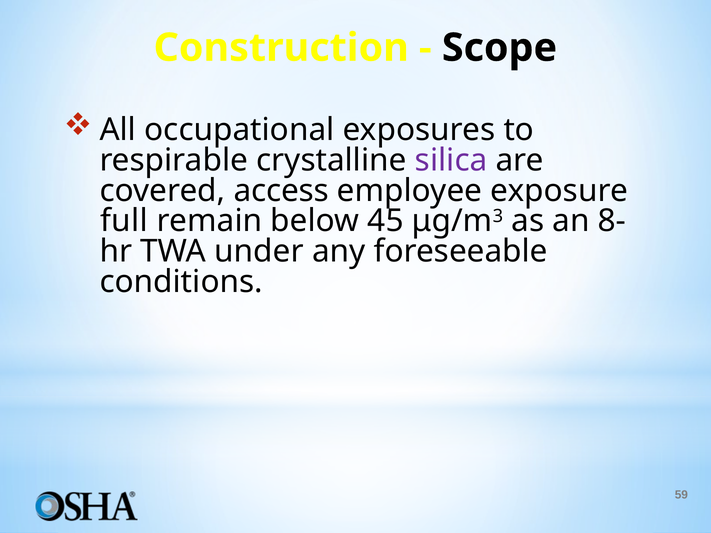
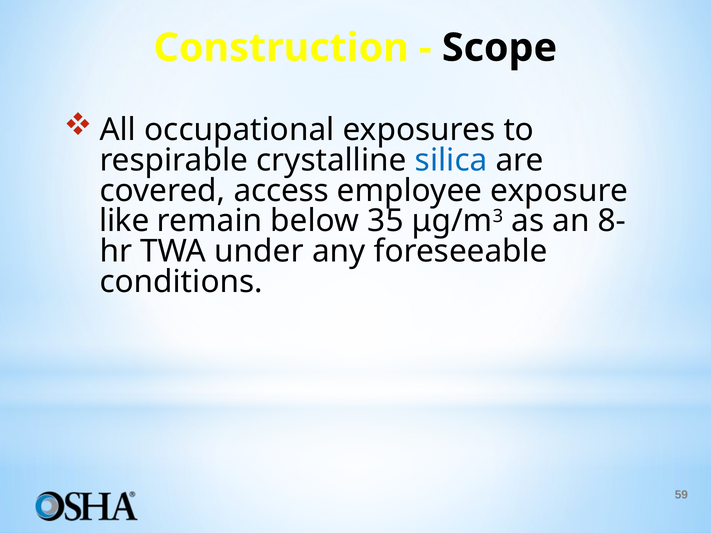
silica colour: purple -> blue (451, 160)
full: full -> like (124, 221)
45: 45 -> 35 (386, 221)
